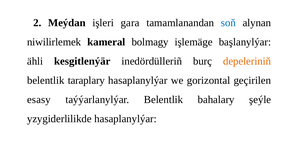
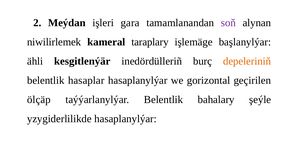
soň colour: blue -> purple (228, 23)
bolmagy: bolmagy -> taraplary (150, 42)
taraplary: taraplary -> hasaplar (86, 81)
esasy: esasy -> ölçäp (39, 100)
